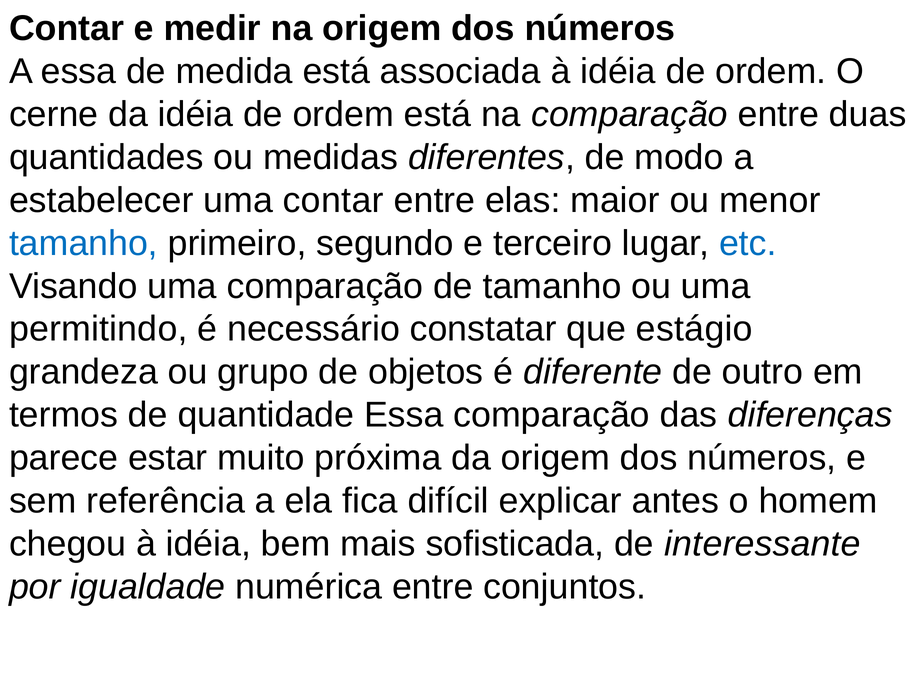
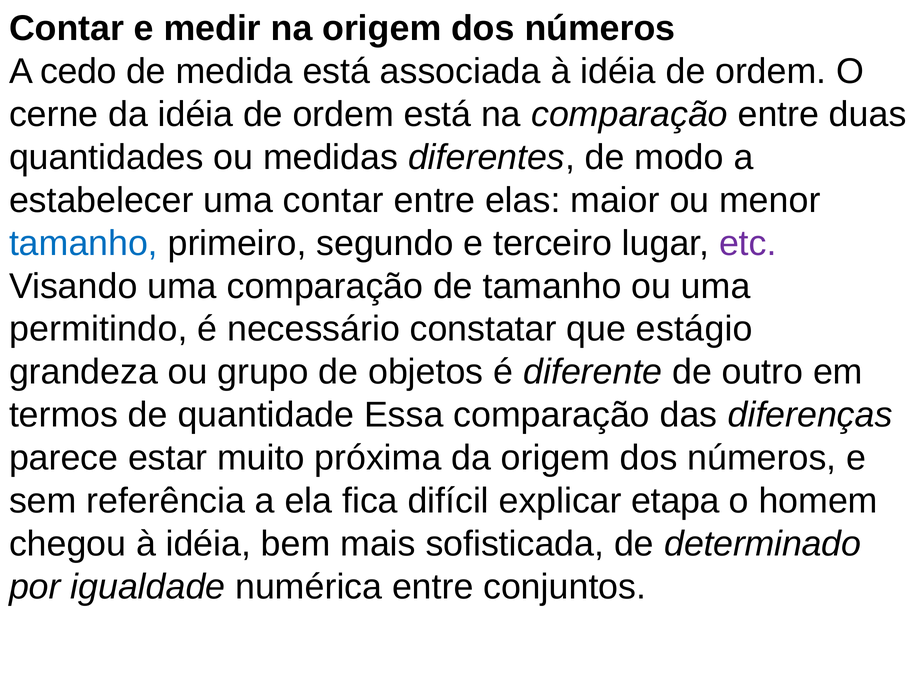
A essa: essa -> cedo (79, 71)
etc colour: blue -> purple (748, 243)
antes: antes -> etapa (675, 501)
interessante: interessante -> determinado (763, 544)
